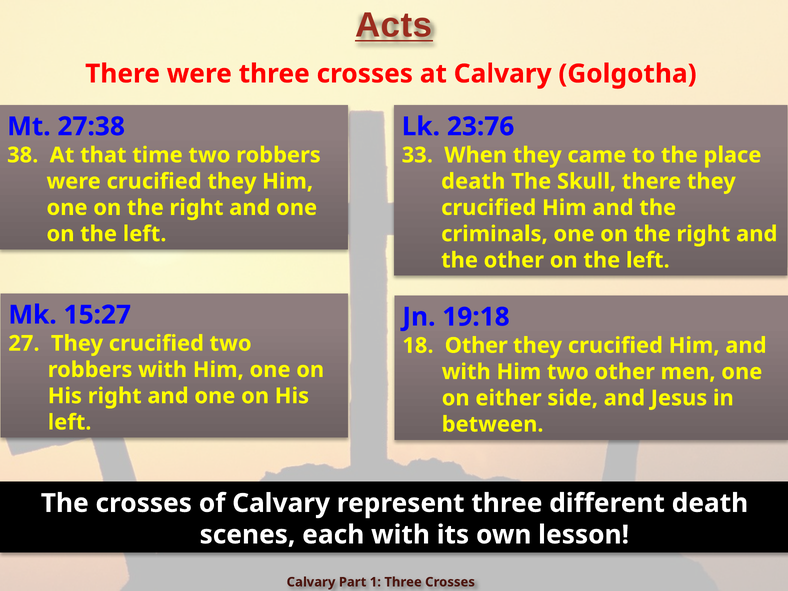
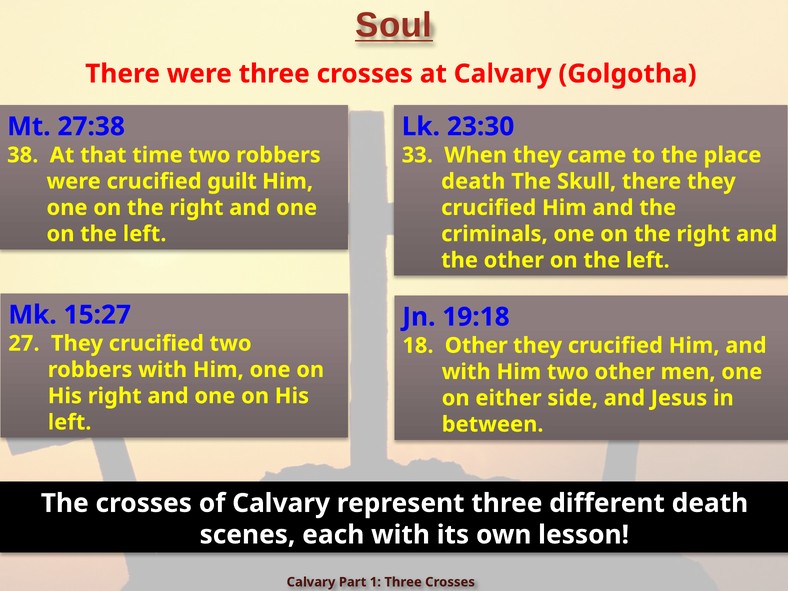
Acts: Acts -> Soul (394, 25)
23:76: 23:76 -> 23:30 (481, 127)
crucified they: they -> guilt (232, 181)
